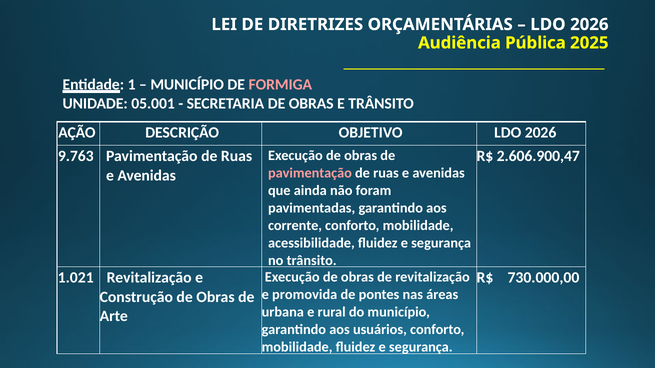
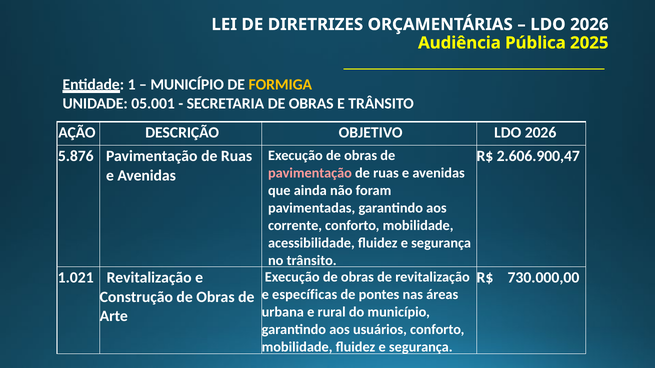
FORMIGA colour: pink -> yellow (280, 85)
9.763: 9.763 -> 5.876 (76, 157)
promovida: promovida -> específicas (305, 295)
